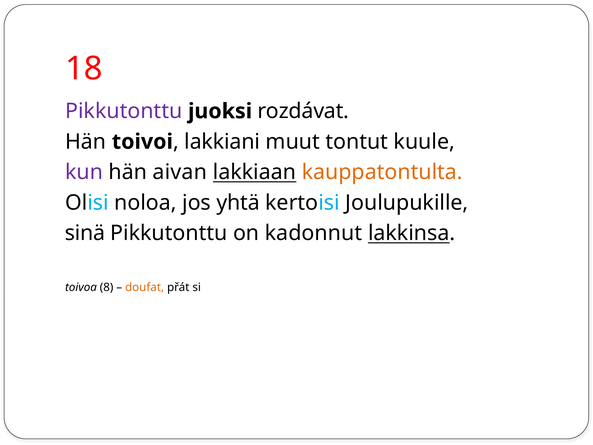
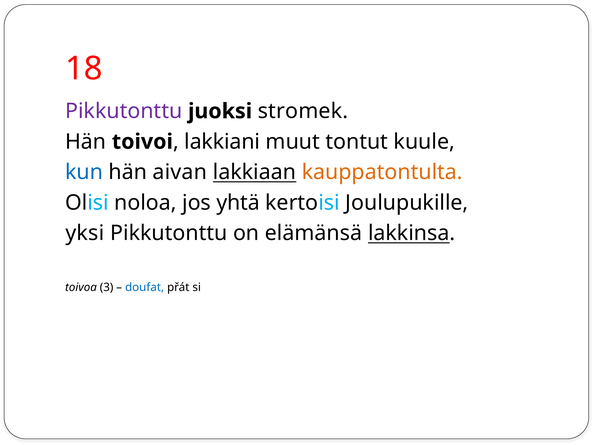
rozdávat: rozdávat -> stromek (303, 111)
kun colour: purple -> blue (84, 172)
sinä: sinä -> yksi (85, 233)
kadonnut: kadonnut -> elämänsä (313, 233)
8: 8 -> 3 (107, 287)
doufat colour: orange -> blue (145, 287)
